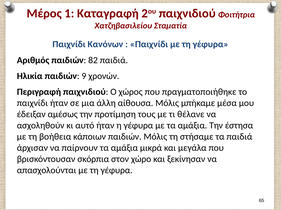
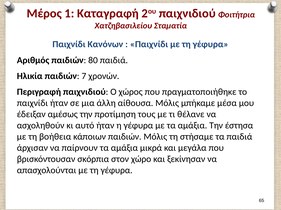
82: 82 -> 80 (93, 60)
9: 9 -> 7 (84, 76)
